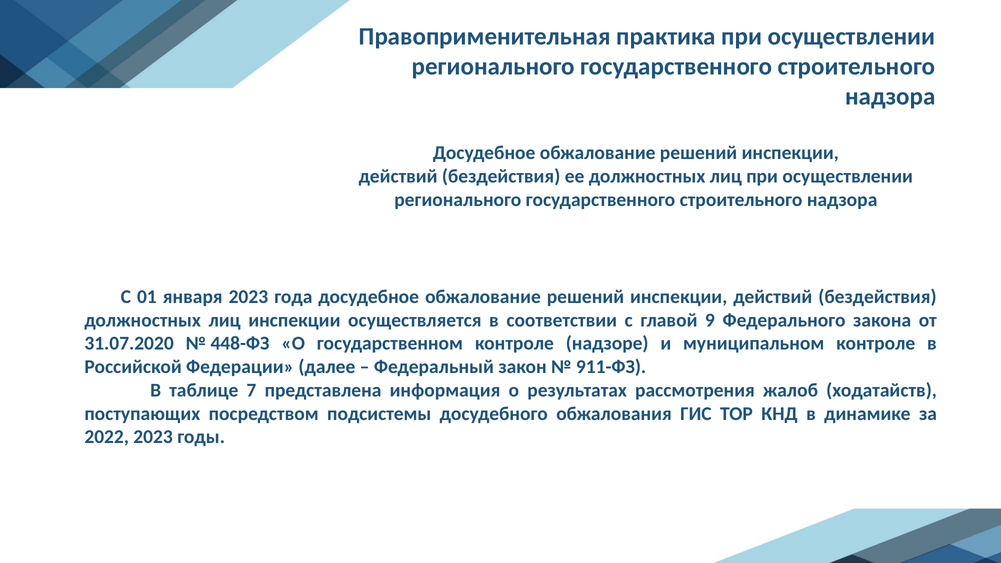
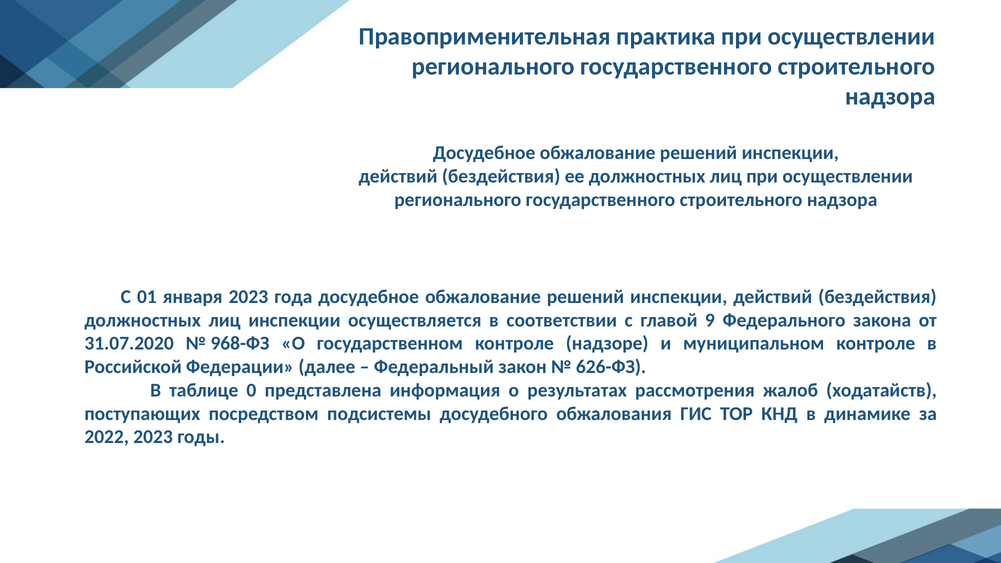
448-ФЗ: 448-ФЗ -> 968-ФЗ (240, 344)
911-ФЗ: 911-ФЗ -> 626-ФЗ (611, 367)
7: 7 -> 0 (251, 390)
